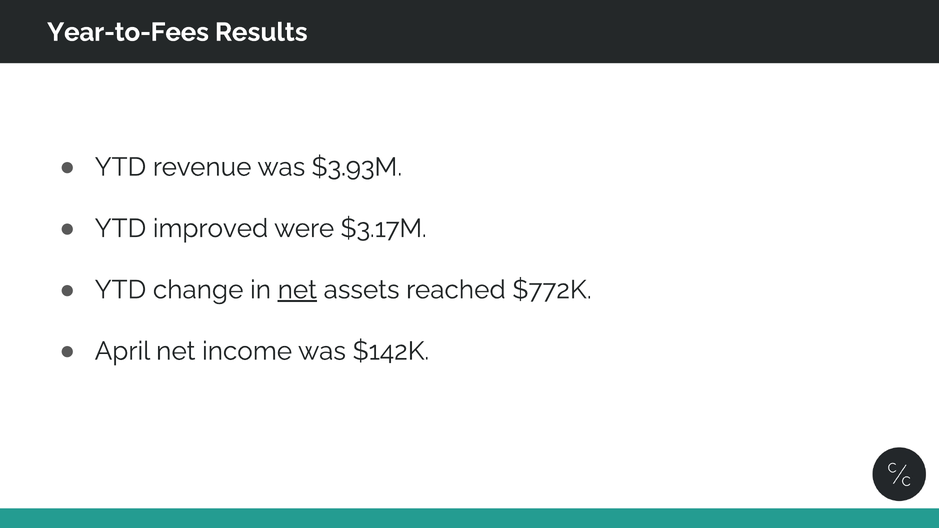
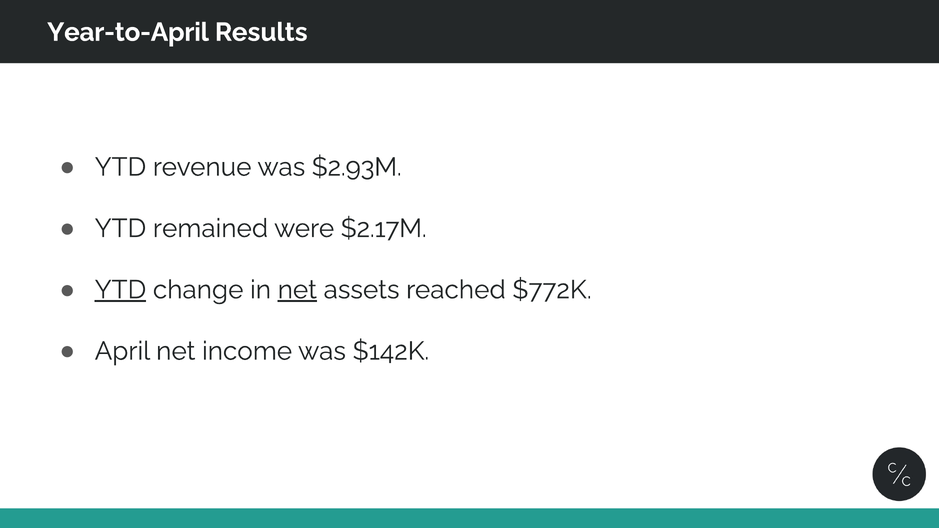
Year-to-Fees: Year-to-Fees -> Year-to-April (128, 32)
$3.93M: $3.93M -> $2.93M (357, 167)
improved: improved -> remained (211, 229)
$3.17M: $3.17M -> $2.17M (384, 229)
YTD underline: none -> present (120, 290)
